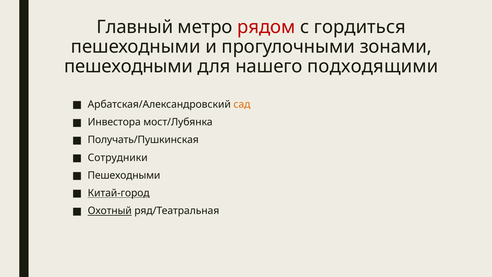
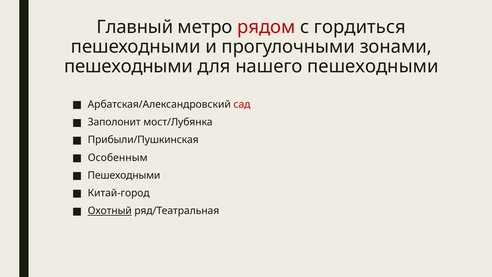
нашего подходящими: подходящими -> пешеходными (373, 66)
сад colour: orange -> red (242, 104)
Инвестора: Инвестора -> Заполонит (114, 122)
Получать/Пушкинская: Получать/Пушкинская -> Прибыли/Пушкинская (143, 140)
Сотрудники: Сотрудники -> Особенным (118, 157)
Китай-город underline: present -> none (119, 193)
